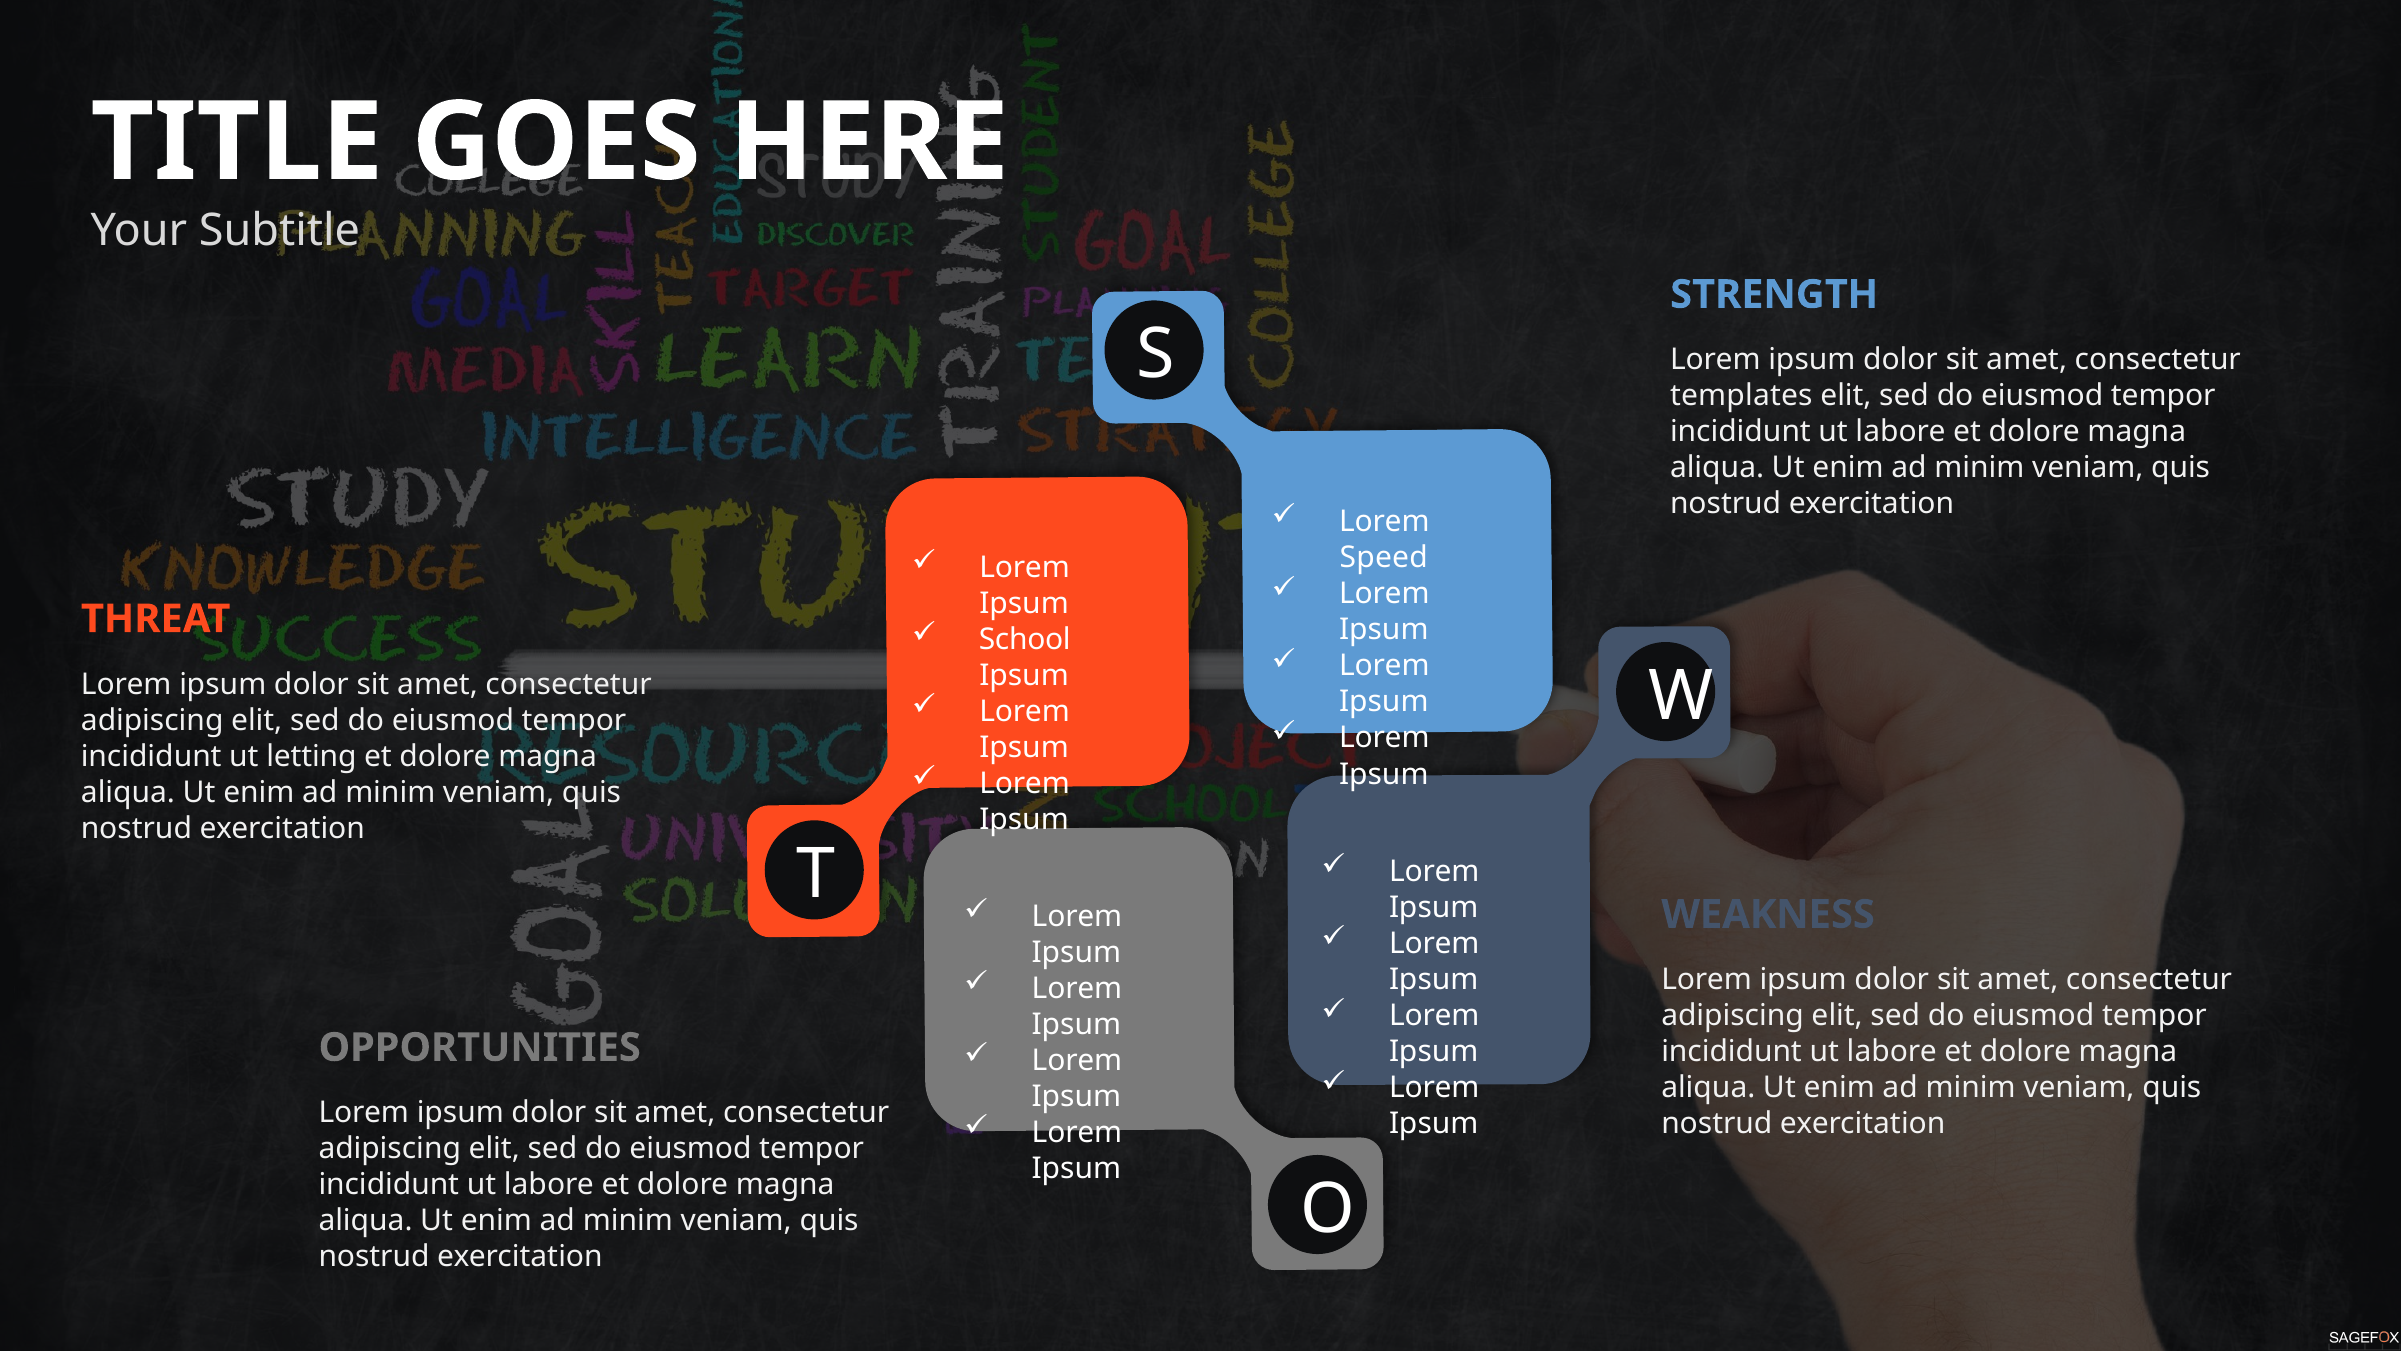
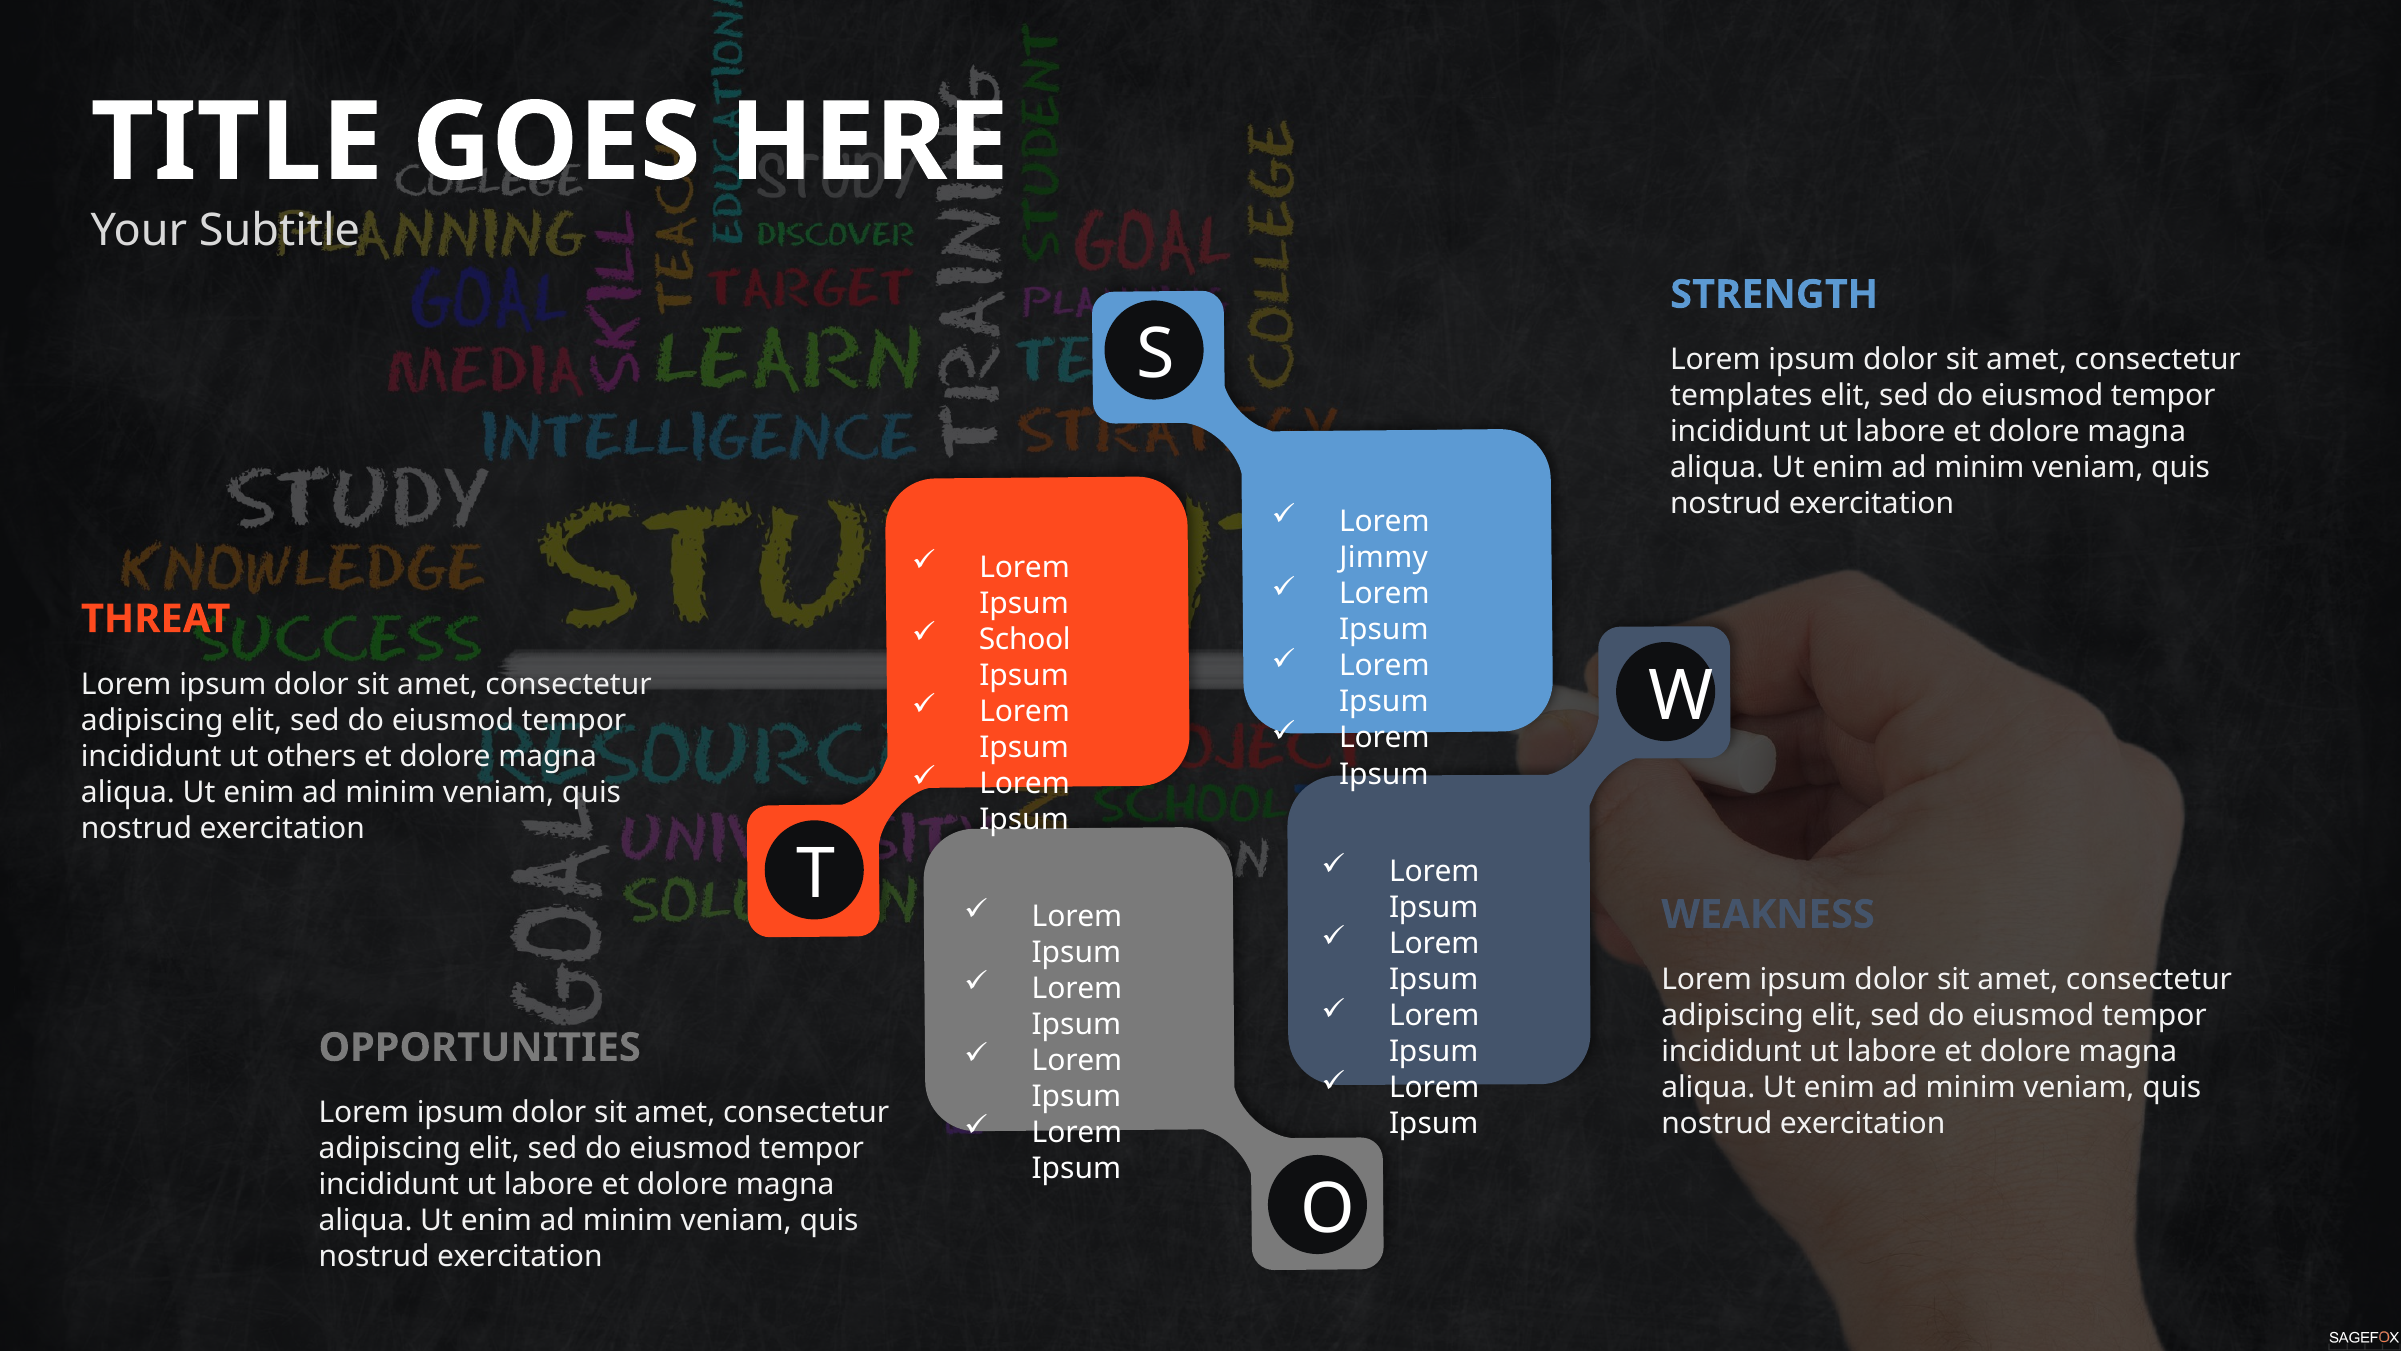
Speed: Speed -> Jimmy (1384, 558)
letting: letting -> others (311, 756)
